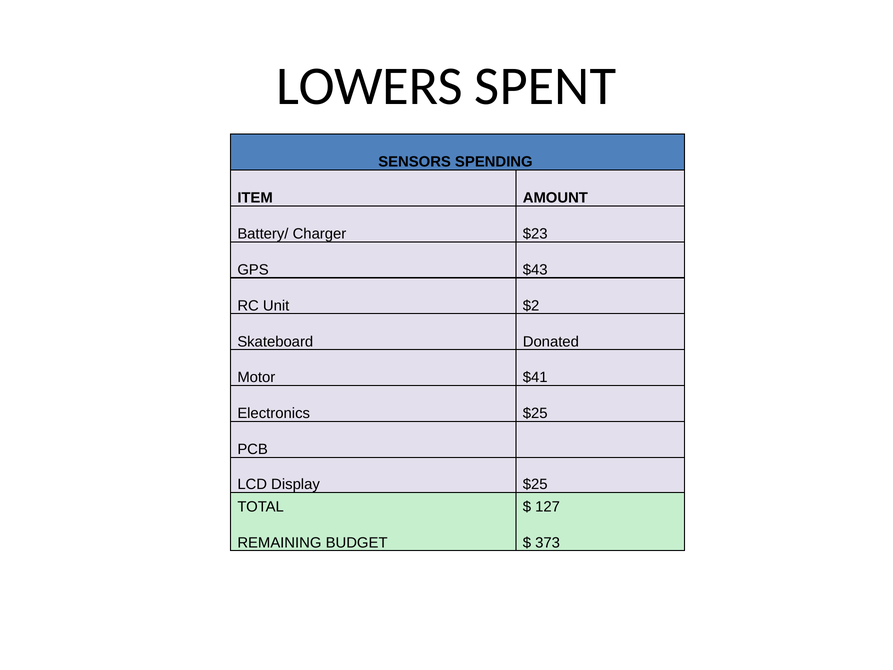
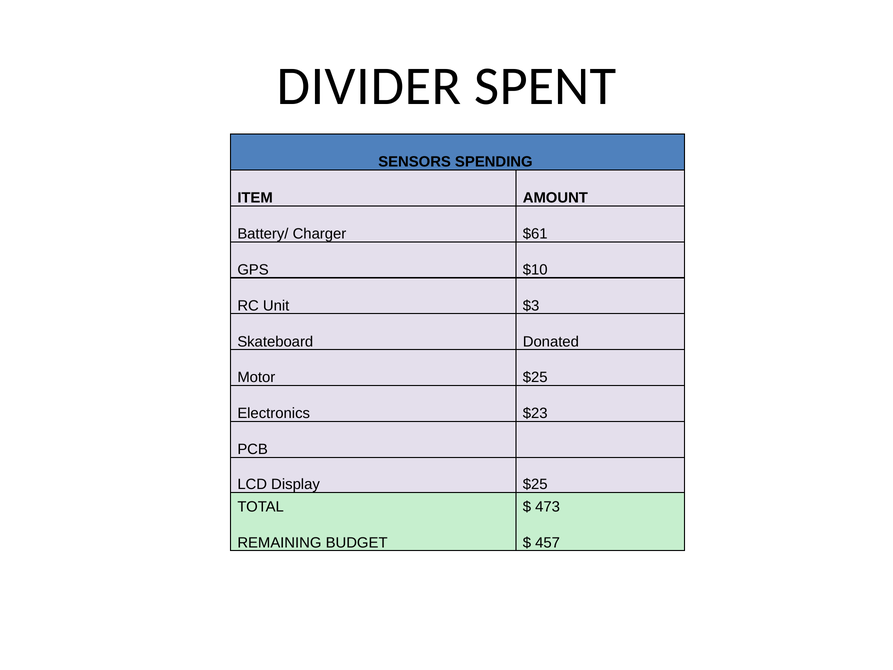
LOWERS: LOWERS -> DIVIDER (369, 86)
$23: $23 -> $61 (535, 234)
$43: $43 -> $10 (535, 270)
$2: $2 -> $3 (531, 306)
Motor $41: $41 -> $25 (535, 377)
Electronics $25: $25 -> $23 (535, 413)
127: 127 -> 473 (548, 507)
373: 373 -> 457 (548, 542)
